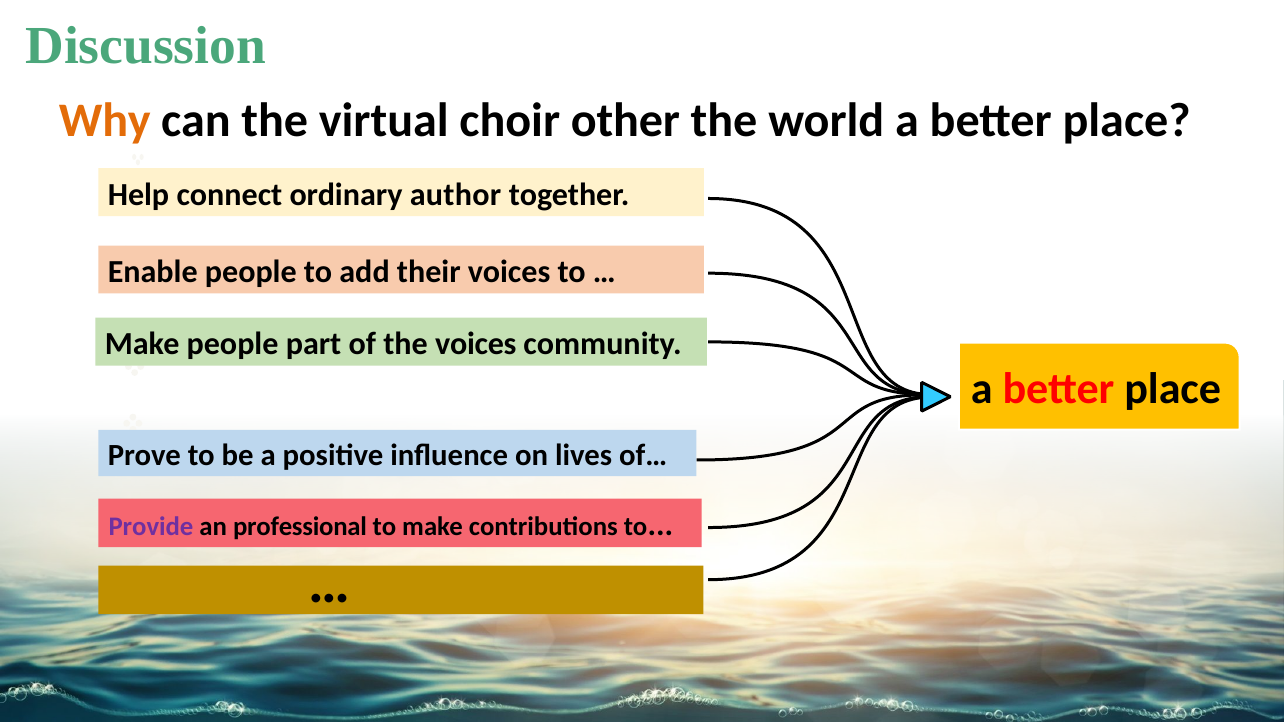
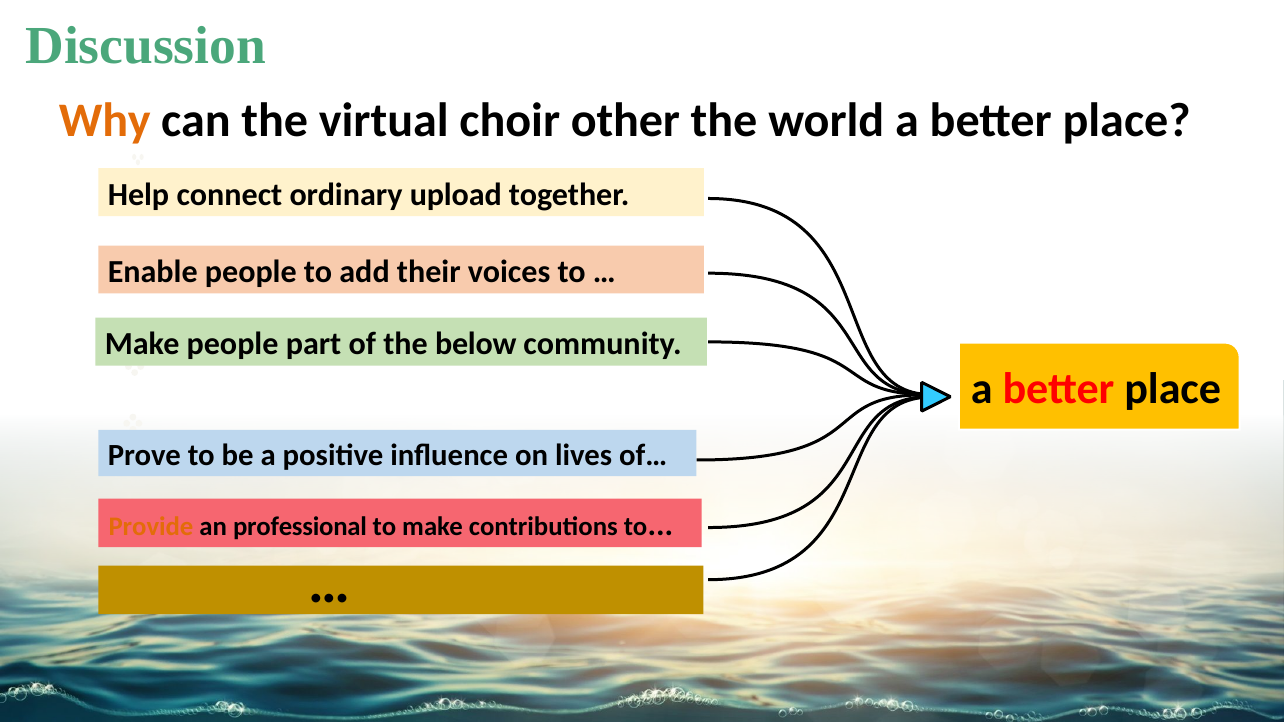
author: author -> upload (456, 195)
the voices: voices -> below (476, 344)
Provide colour: purple -> orange (151, 527)
